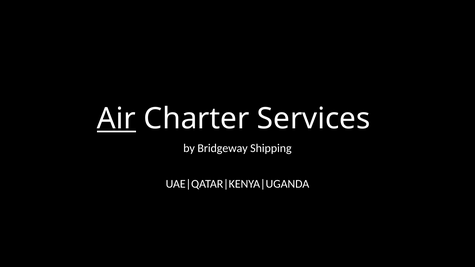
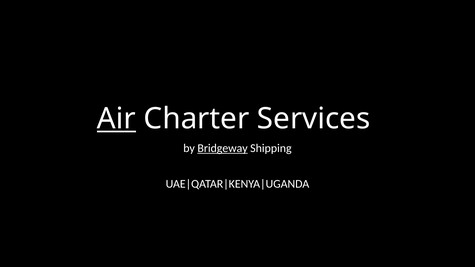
Bridgeway underline: none -> present (223, 148)
